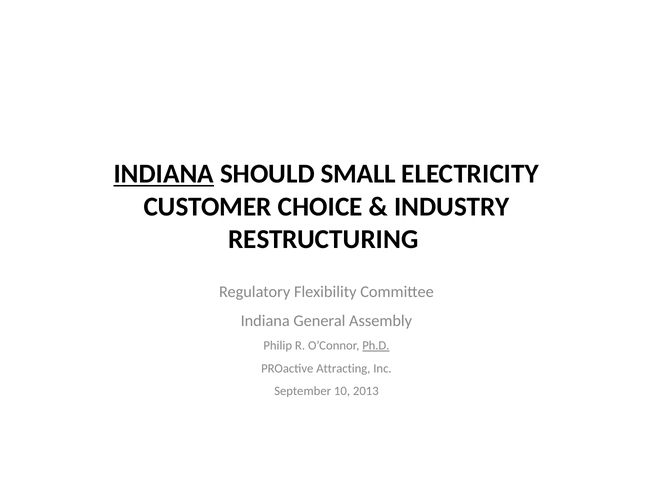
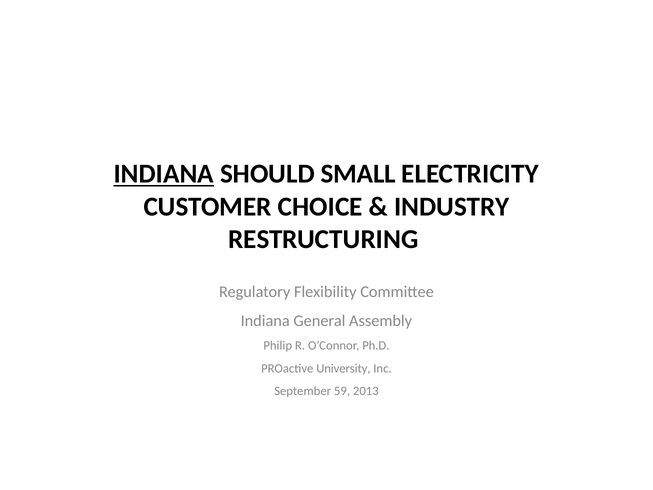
Ph.D underline: present -> none (376, 345)
Attracting: Attracting -> University (343, 368)
10: 10 -> 59 (342, 391)
